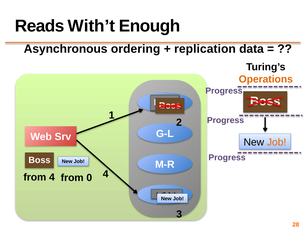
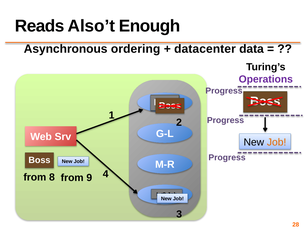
With’t: With’t -> Also’t (91, 26)
replication: replication -> datacenter (205, 49)
Operations colour: orange -> purple (266, 79)
from 4: 4 -> 8 (52, 177)
0: 0 -> 9 (89, 178)
